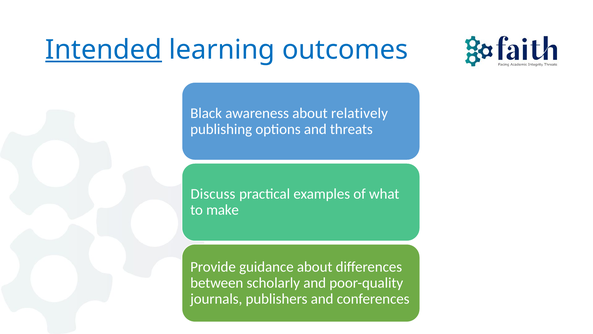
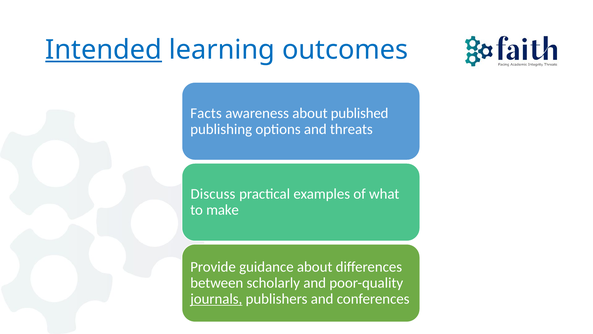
Black: Black -> Facts (206, 113)
relatively: relatively -> published (360, 113)
journals underline: none -> present (216, 299)
